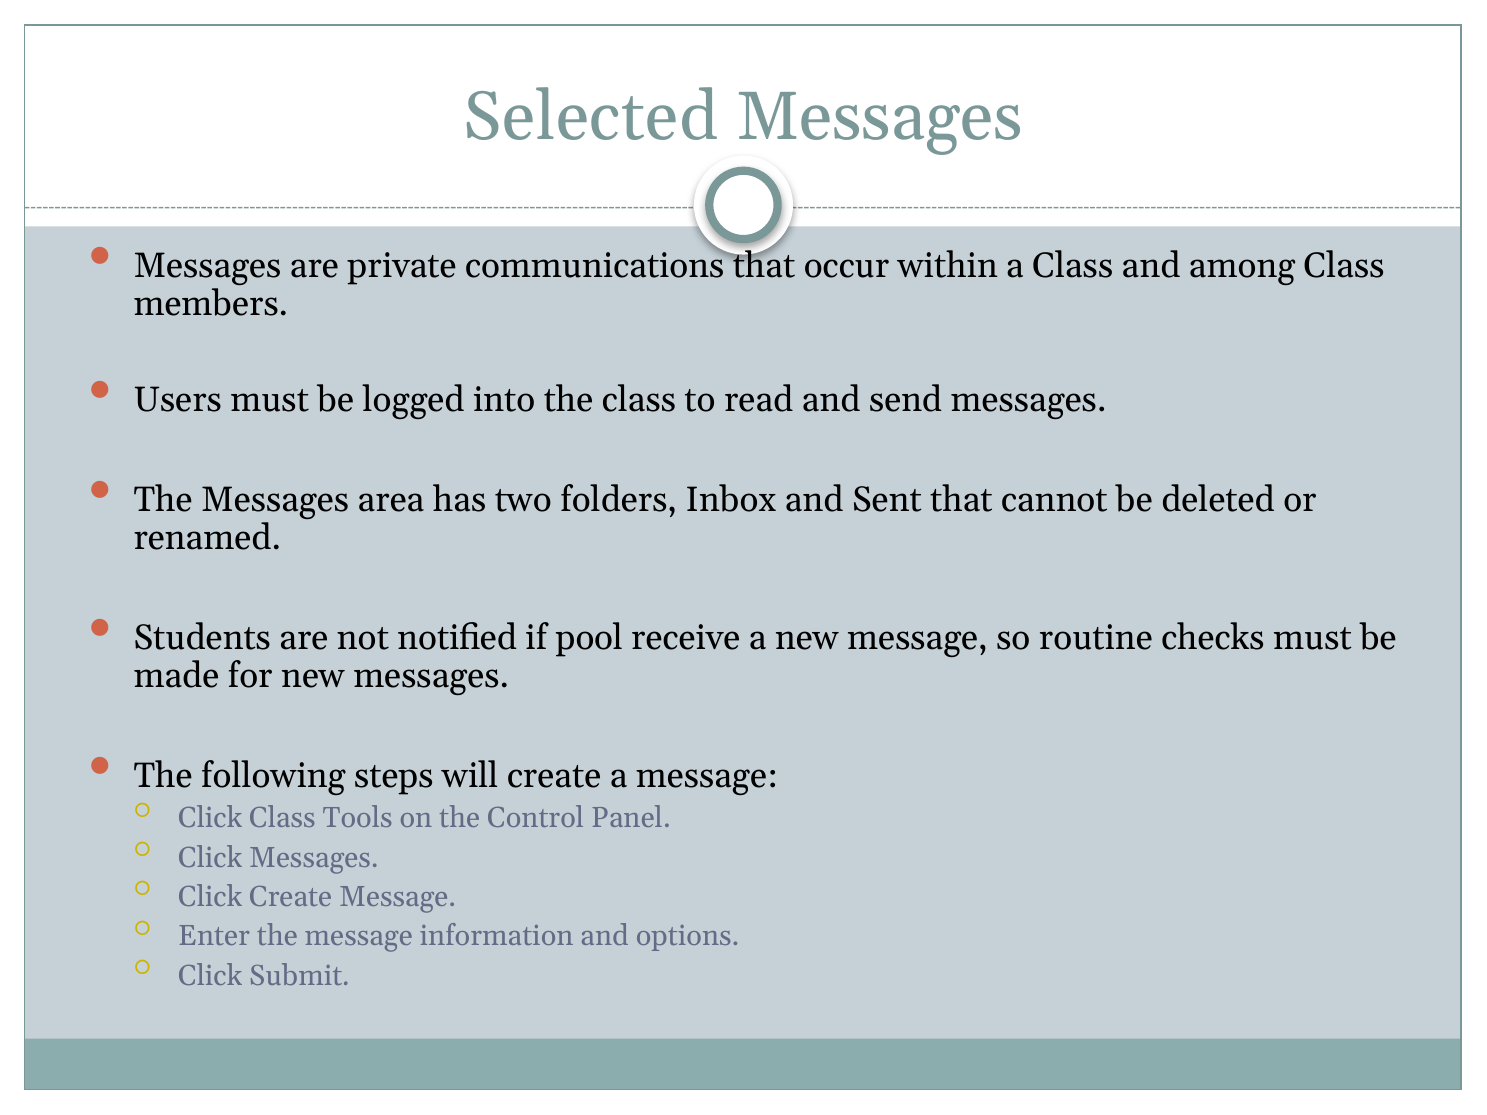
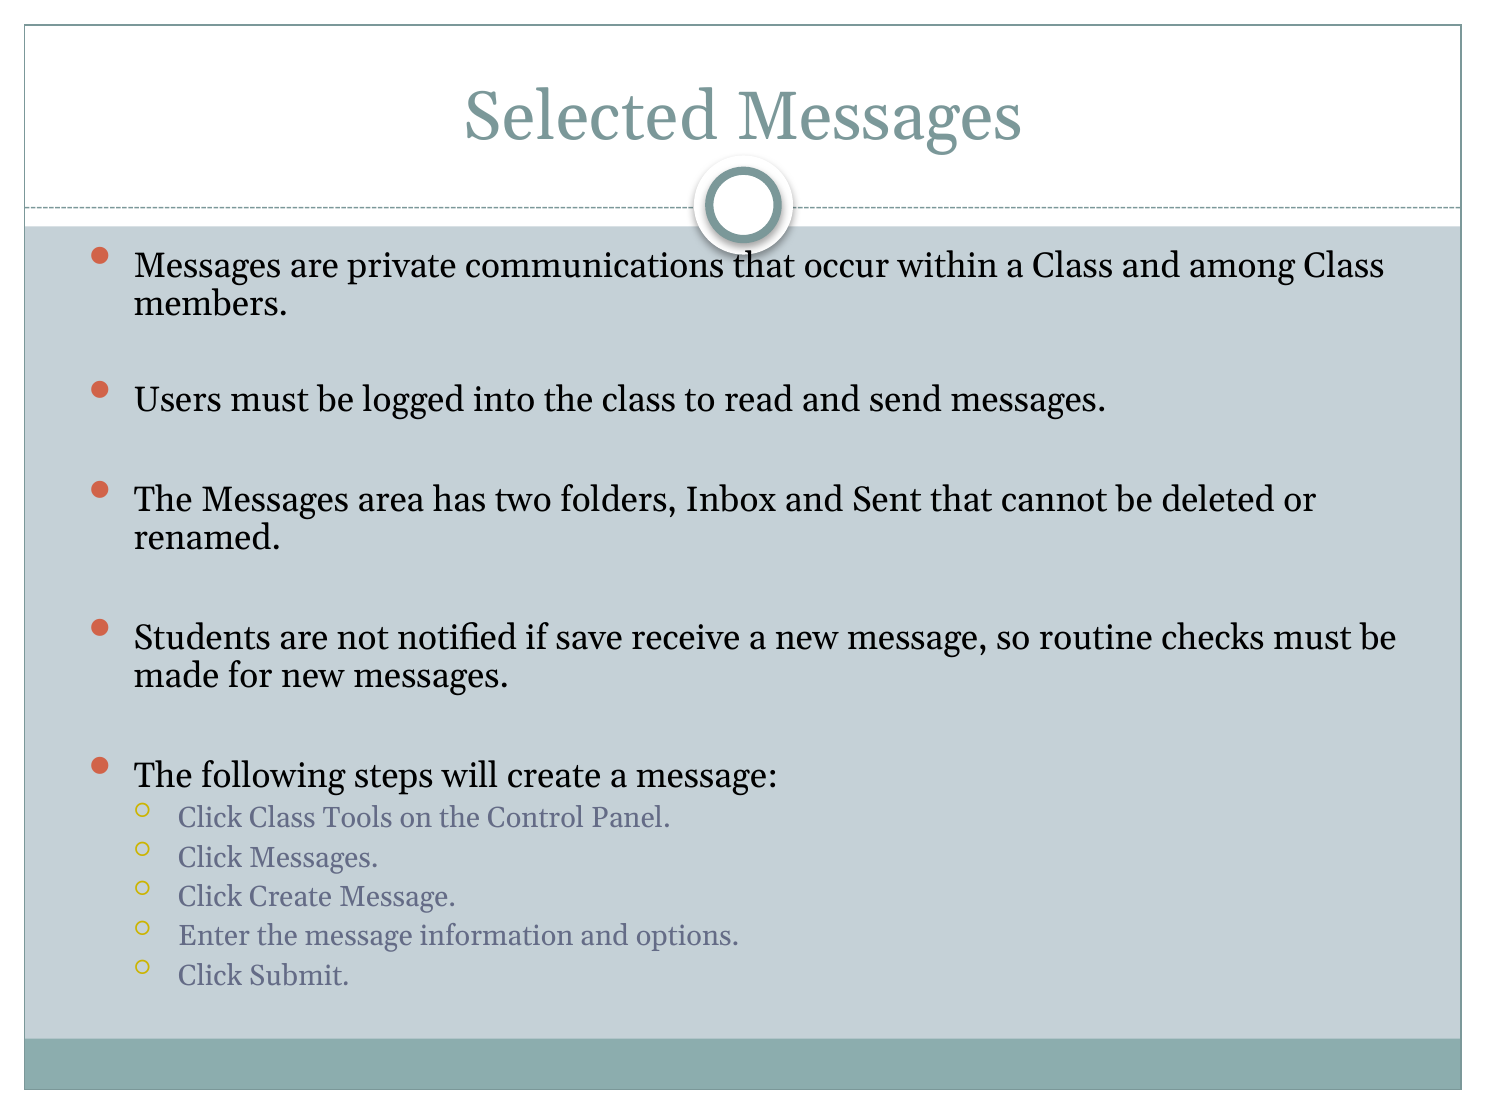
pool: pool -> save (589, 638)
